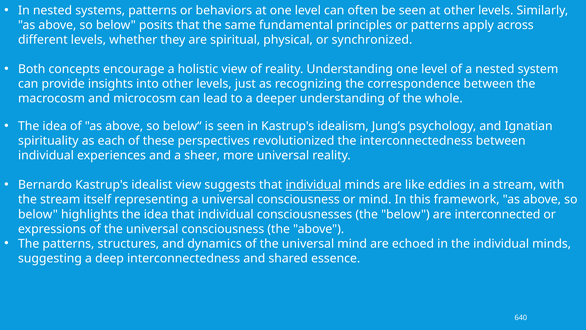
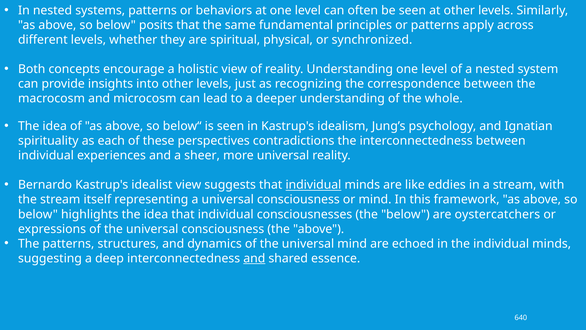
revolutionized: revolutionized -> contradictions (294, 141)
interconnected: interconnected -> oystercatchers (497, 214)
and underline: none -> present (254, 258)
